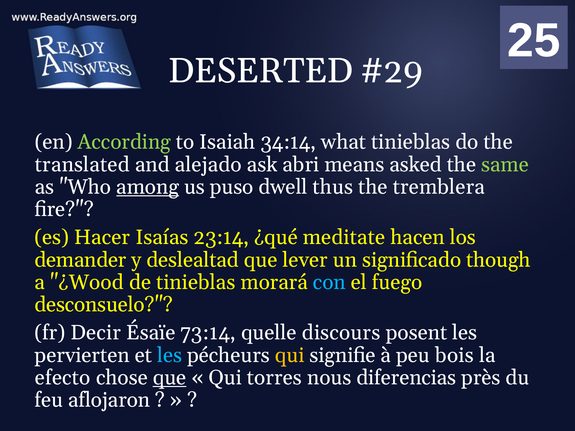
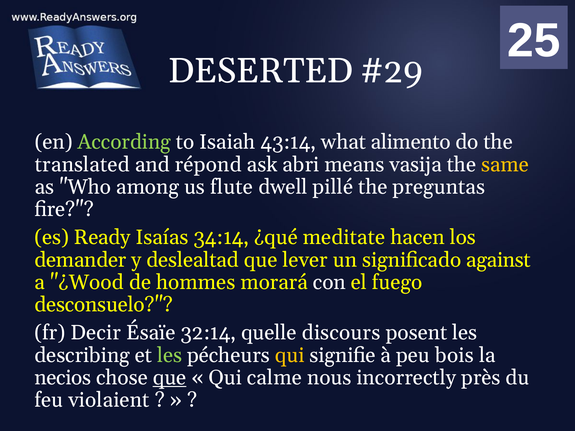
34:14: 34:14 -> 43:14 (288, 142)
what tinieblas: tinieblas -> alimento (411, 142)
alejado: alejado -> répond (208, 165)
asked: asked -> vasija (416, 165)
same colour: light green -> yellow (505, 165)
among underline: present -> none (148, 187)
puso: puso -> flute (232, 187)
thus: thus -> pillé (333, 187)
tremblera: tremblera -> preguntas (439, 187)
Hacer: Hacer -> Ready (102, 238)
23:14: 23:14 -> 34:14 (221, 238)
though: though -> against (499, 260)
de tinieblas: tinieblas -> hommes (196, 282)
con colour: light blue -> white (329, 282)
73:14: 73:14 -> 32:14 (208, 333)
pervierten: pervierten -> describing (82, 355)
les colour: light blue -> light green (170, 355)
efecto: efecto -> necios (63, 378)
torres: torres -> calme (274, 378)
diferencias: diferencias -> incorrectly (406, 378)
aflojaron: aflojaron -> violaient (109, 400)
